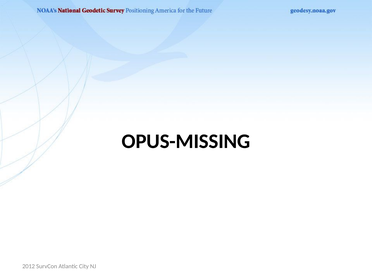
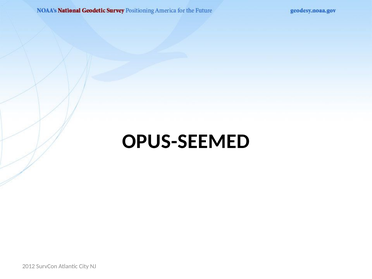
OPUS-MISSING: OPUS-MISSING -> OPUS-SEEMED (186, 141)
